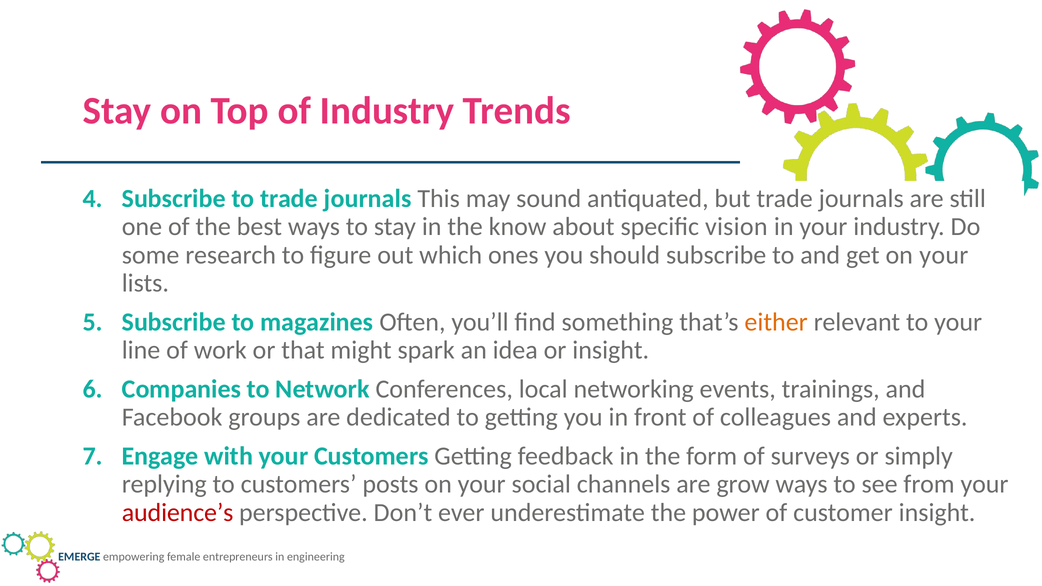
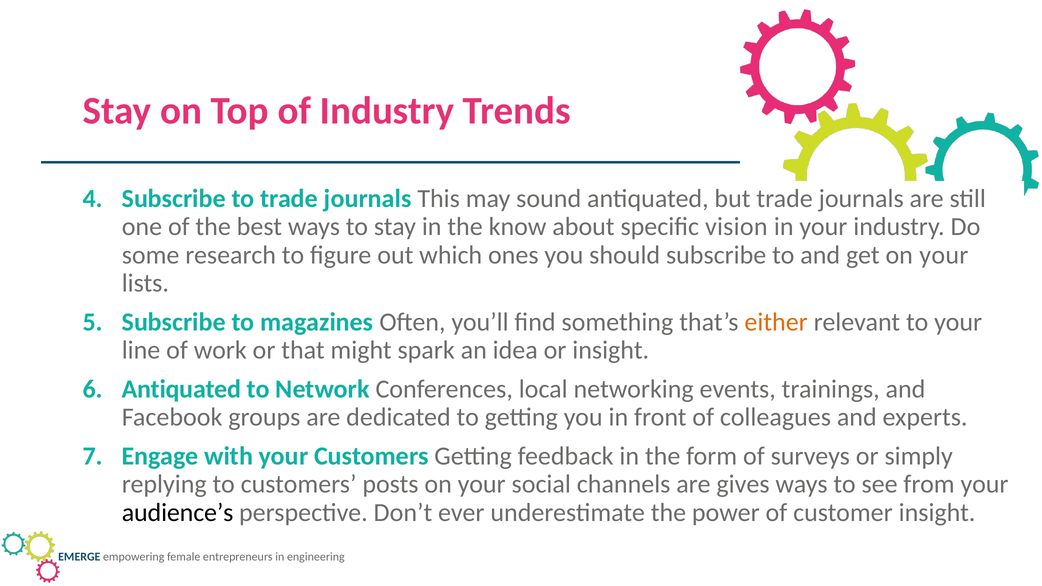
Companies: Companies -> Antiquated (181, 389)
grow: grow -> gives (743, 484)
audience’s colour: red -> black (178, 513)
